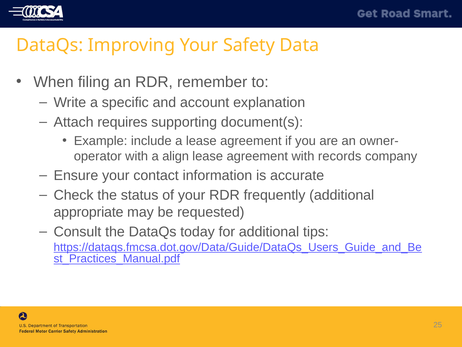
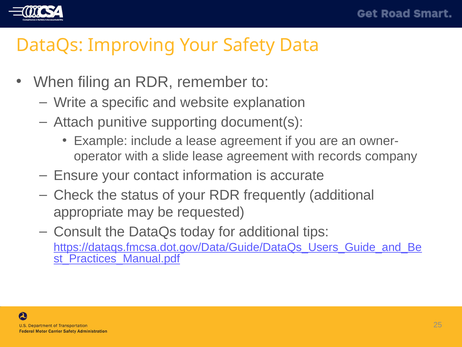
account: account -> website (205, 102)
requires: requires -> punitive (122, 122)
align: align -> slide (176, 156)
